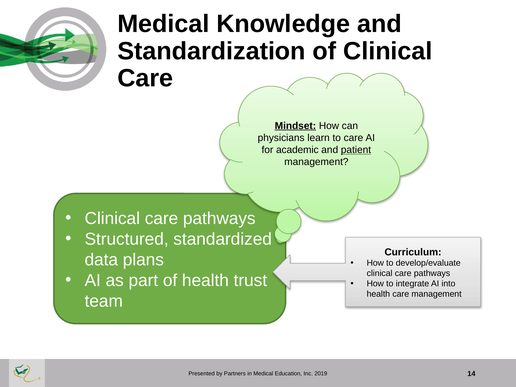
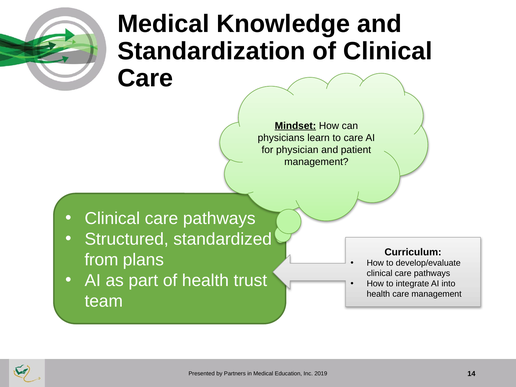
academic: academic -> physician (297, 150)
patient underline: present -> none (356, 150)
data: data -> from (101, 260)
